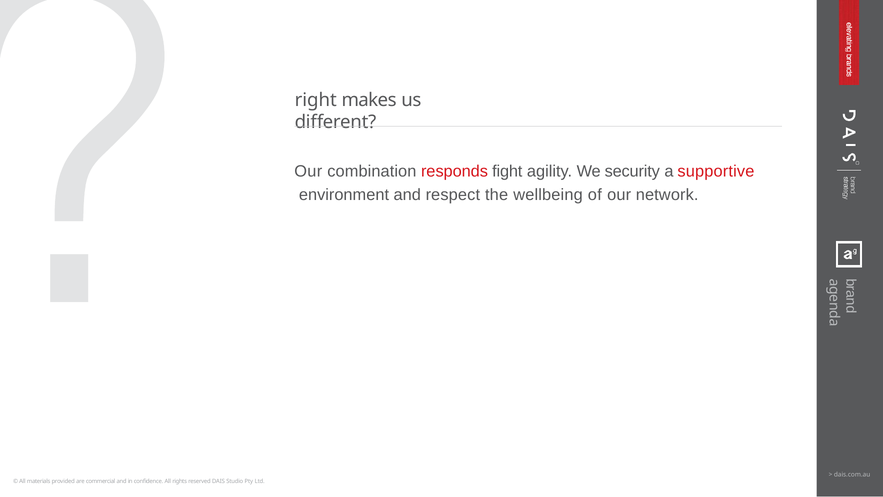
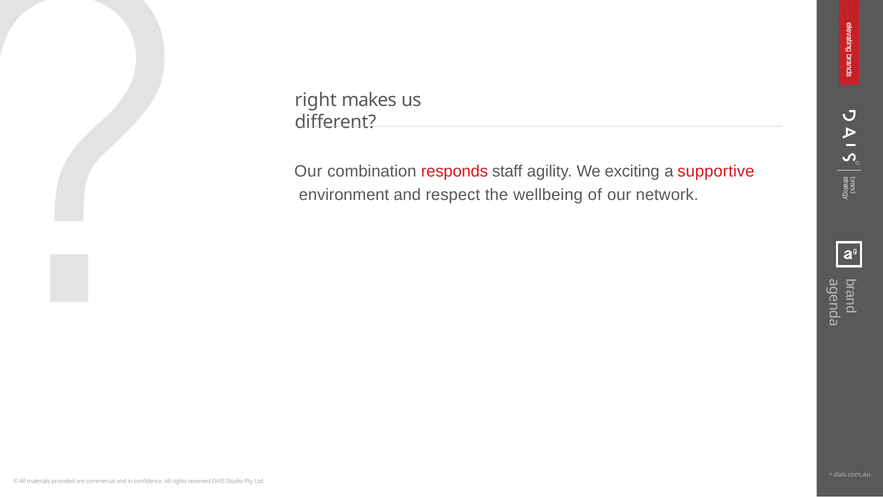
fight: fight -> staff (507, 171)
security: security -> exciting (632, 171)
